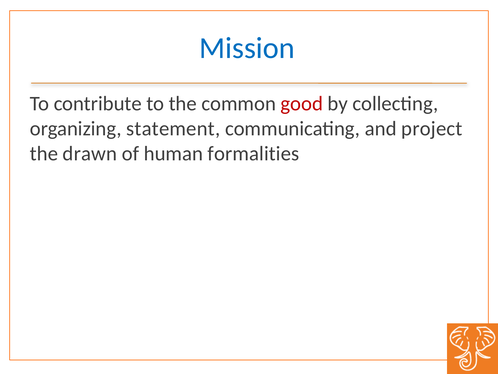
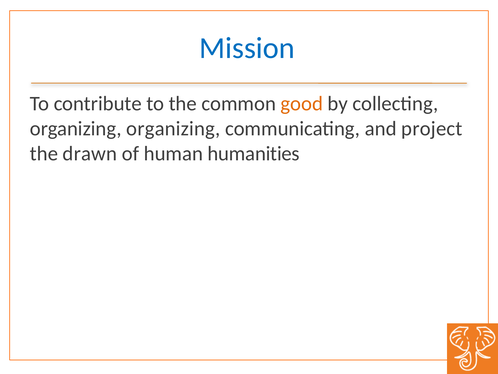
good colour: red -> orange (302, 104)
organizing statement: statement -> organizing (173, 128)
formalities: formalities -> humanities (254, 153)
